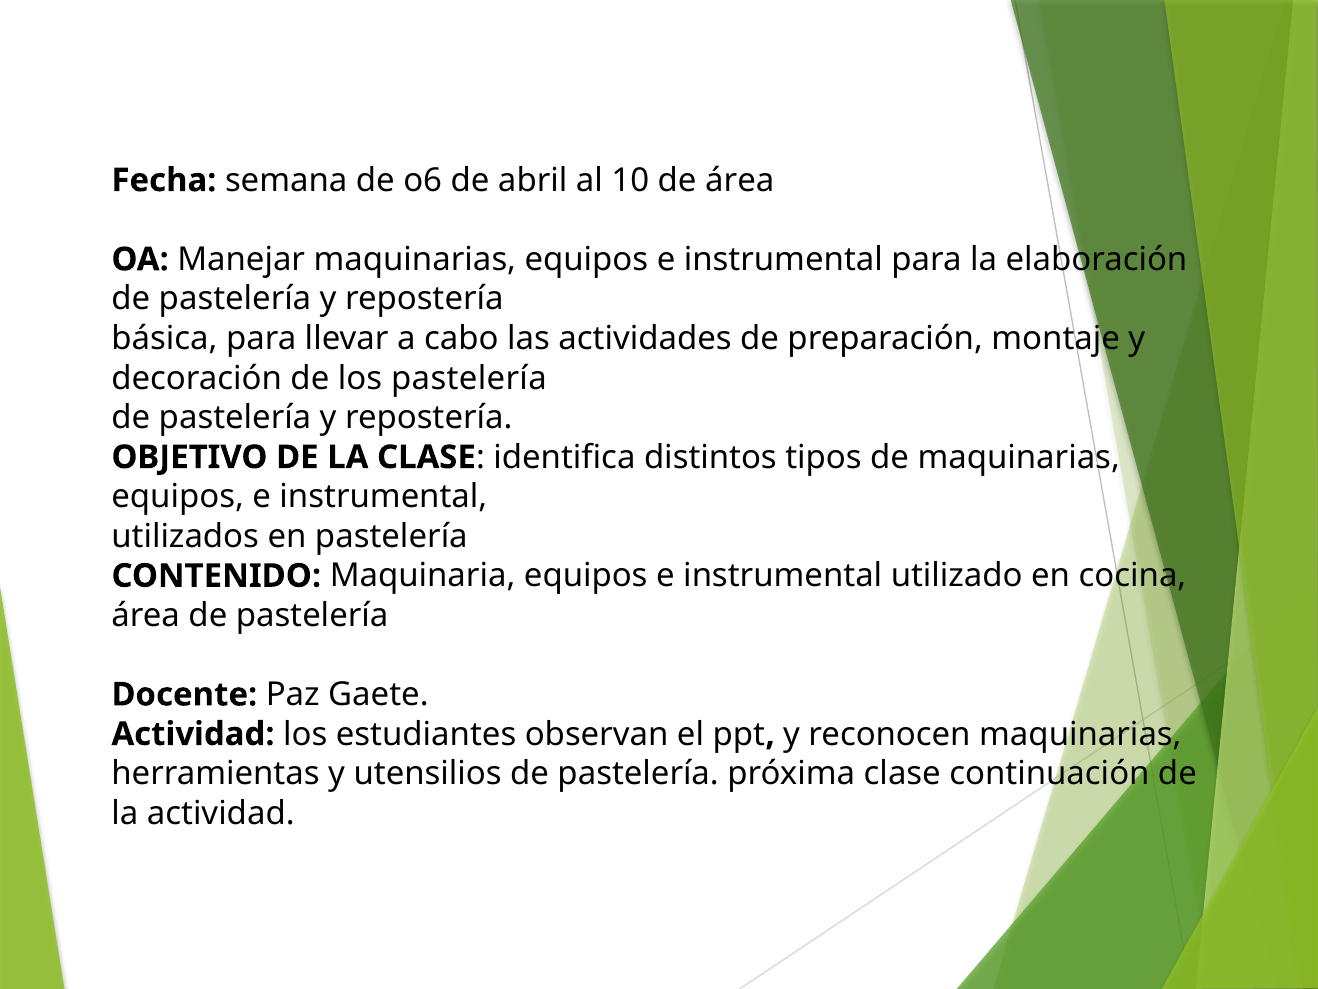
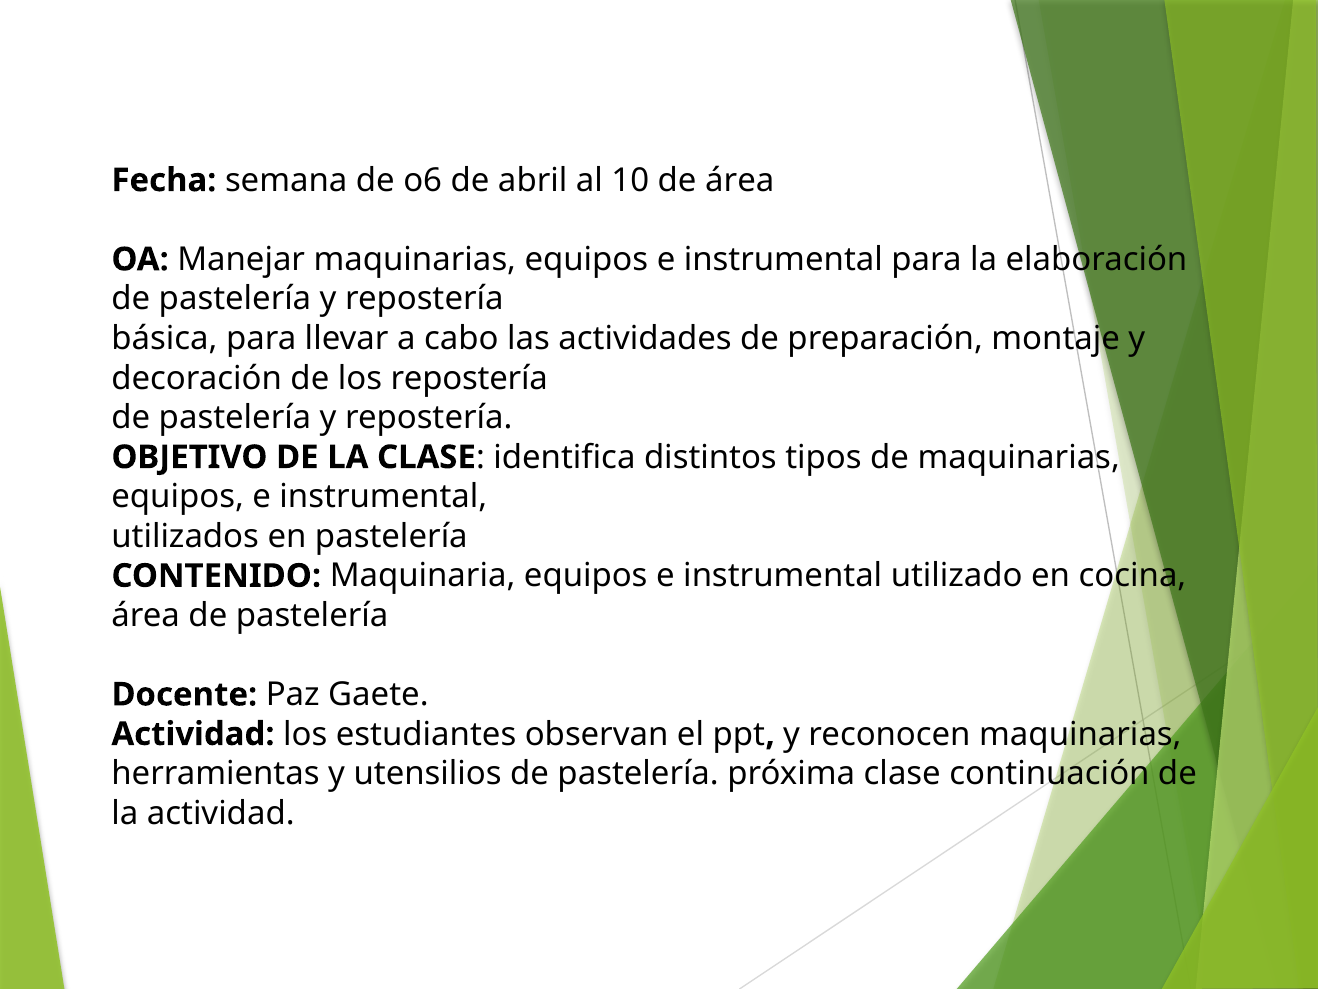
los pastelería: pastelería -> repostería (469, 378)
